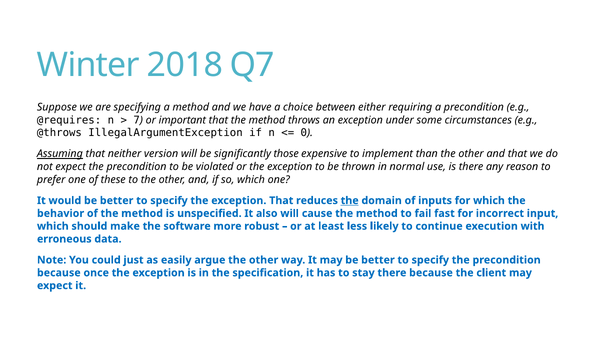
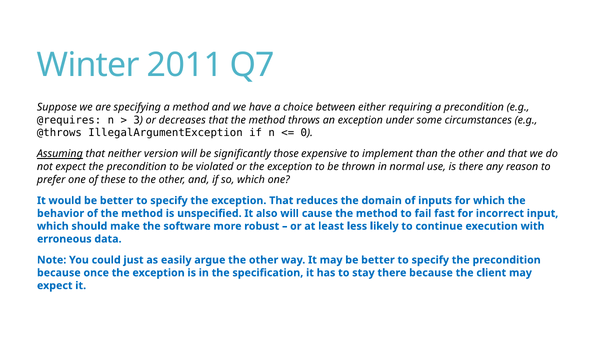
2018: 2018 -> 2011 (185, 65)
7: 7 -> 3 (137, 120)
important: important -> decreases (182, 120)
the underline: present -> none (350, 200)
